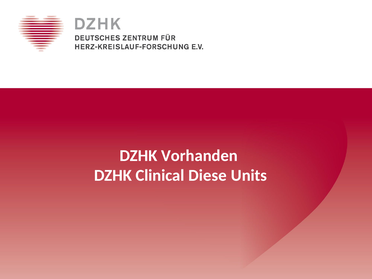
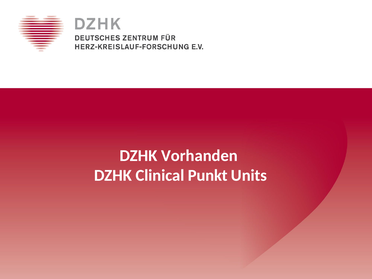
Diese: Diese -> Punkt (208, 176)
